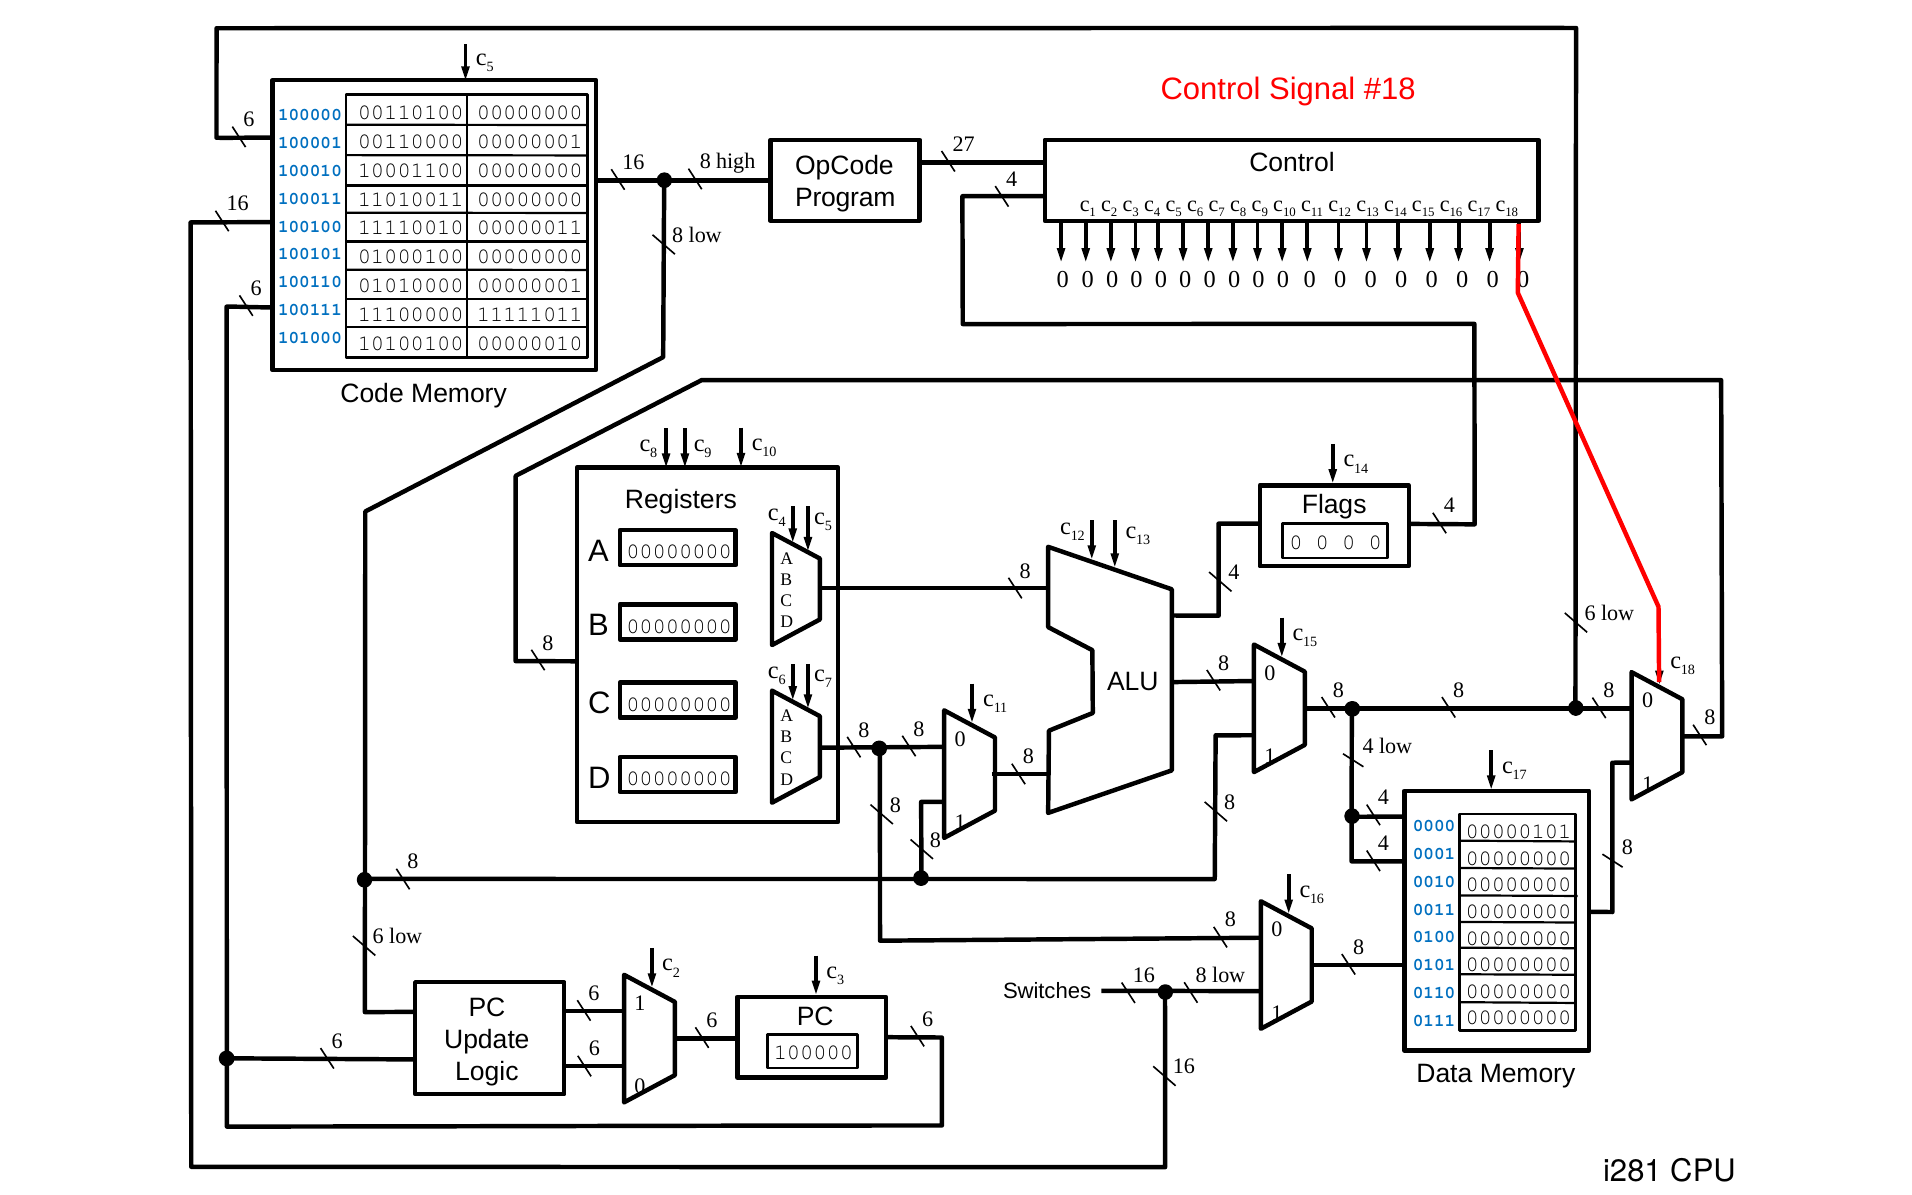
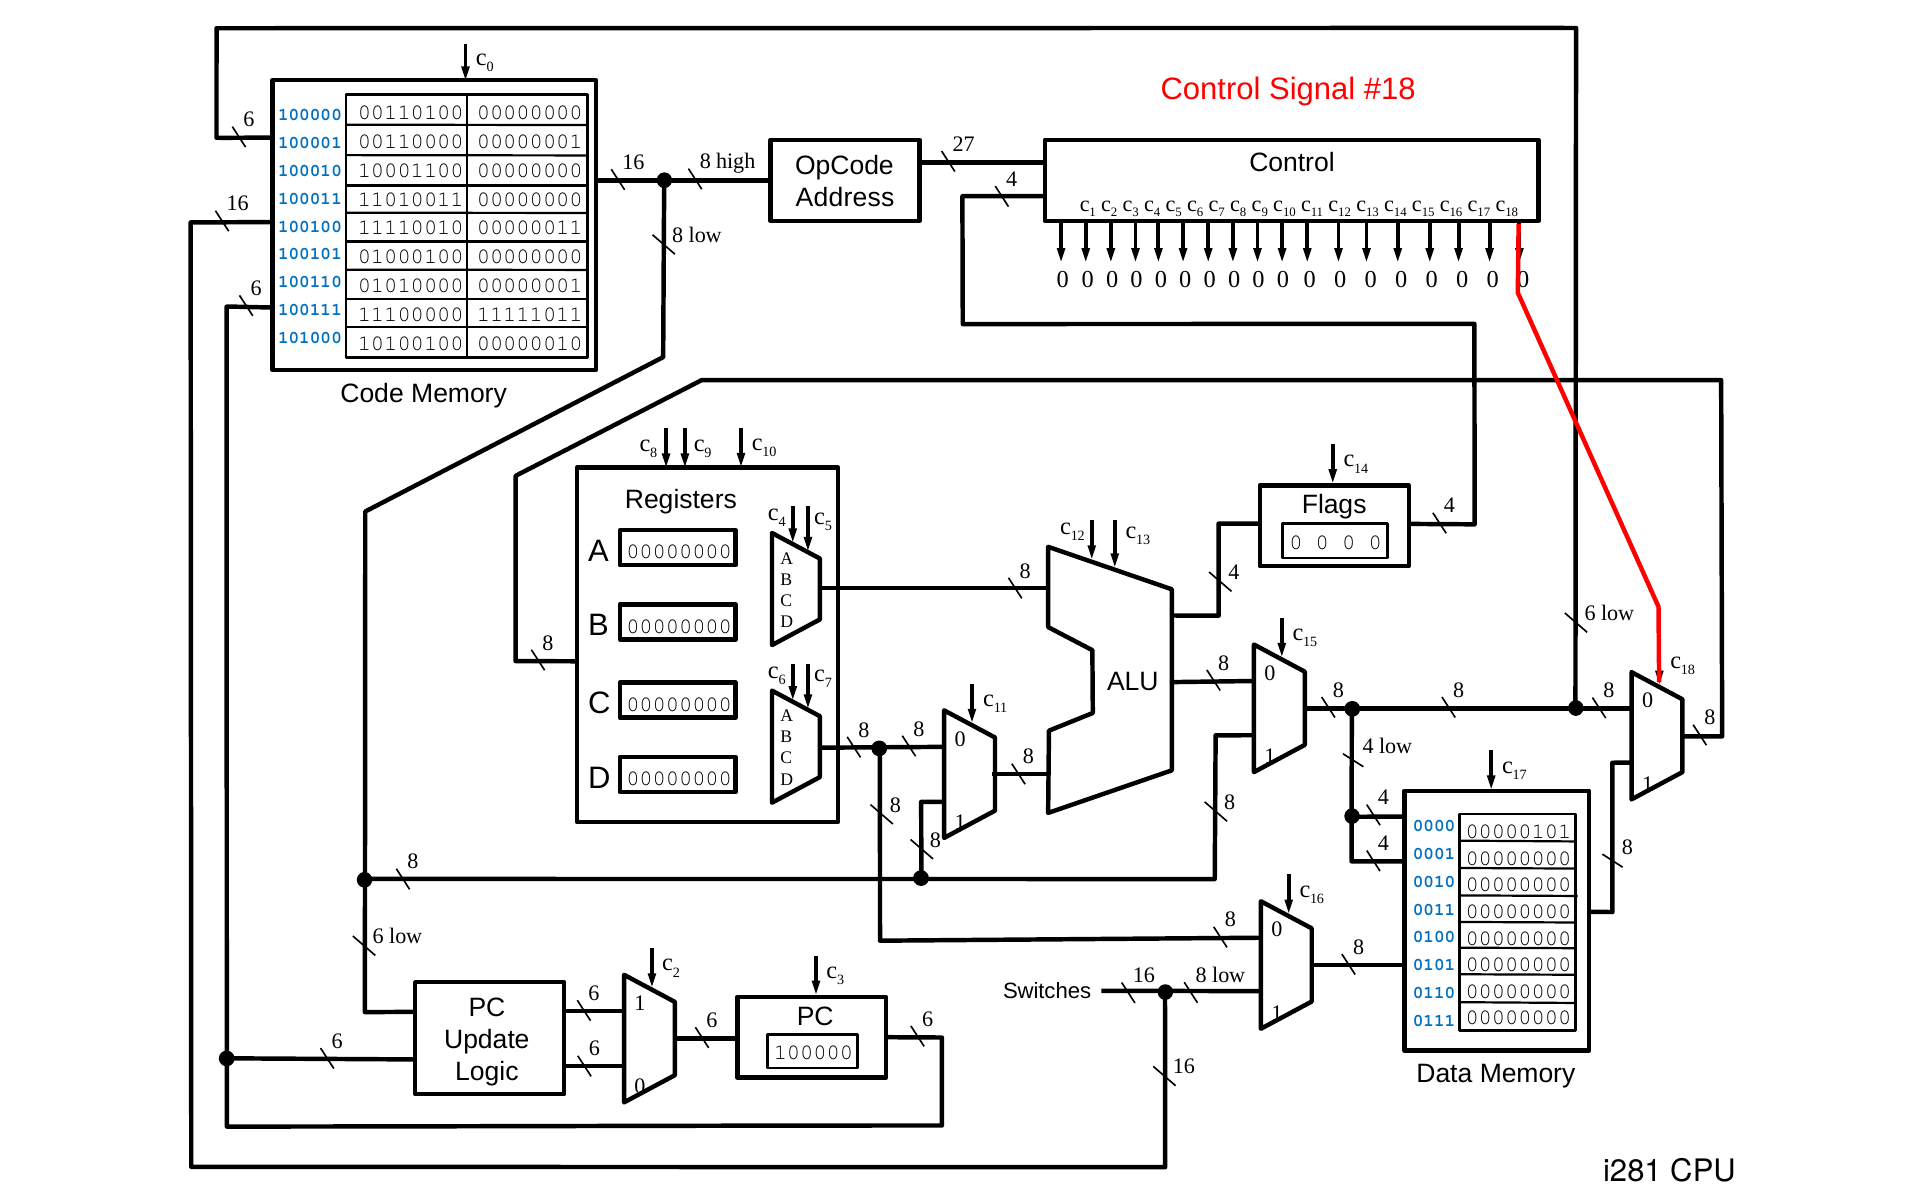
5: 5 -> 0 (490, 67)
Program: Program -> Address (845, 198)
